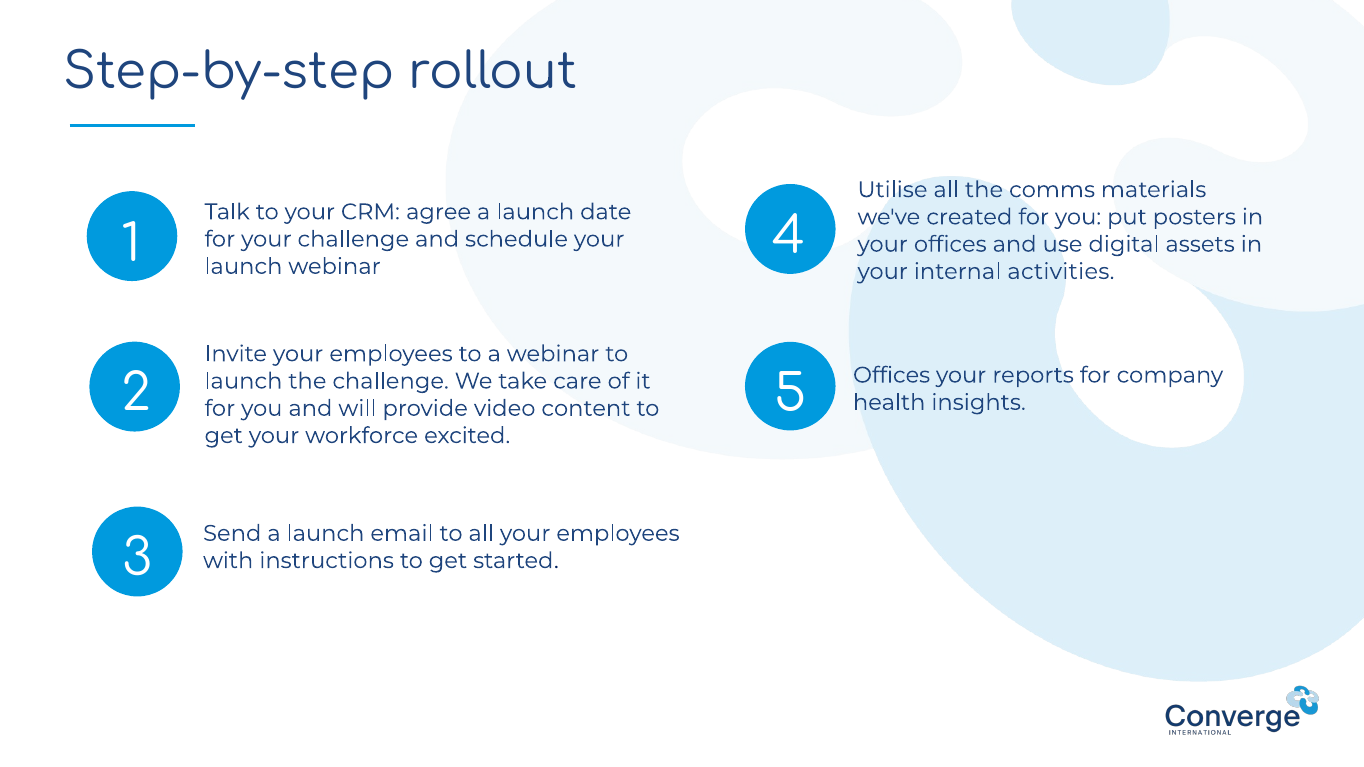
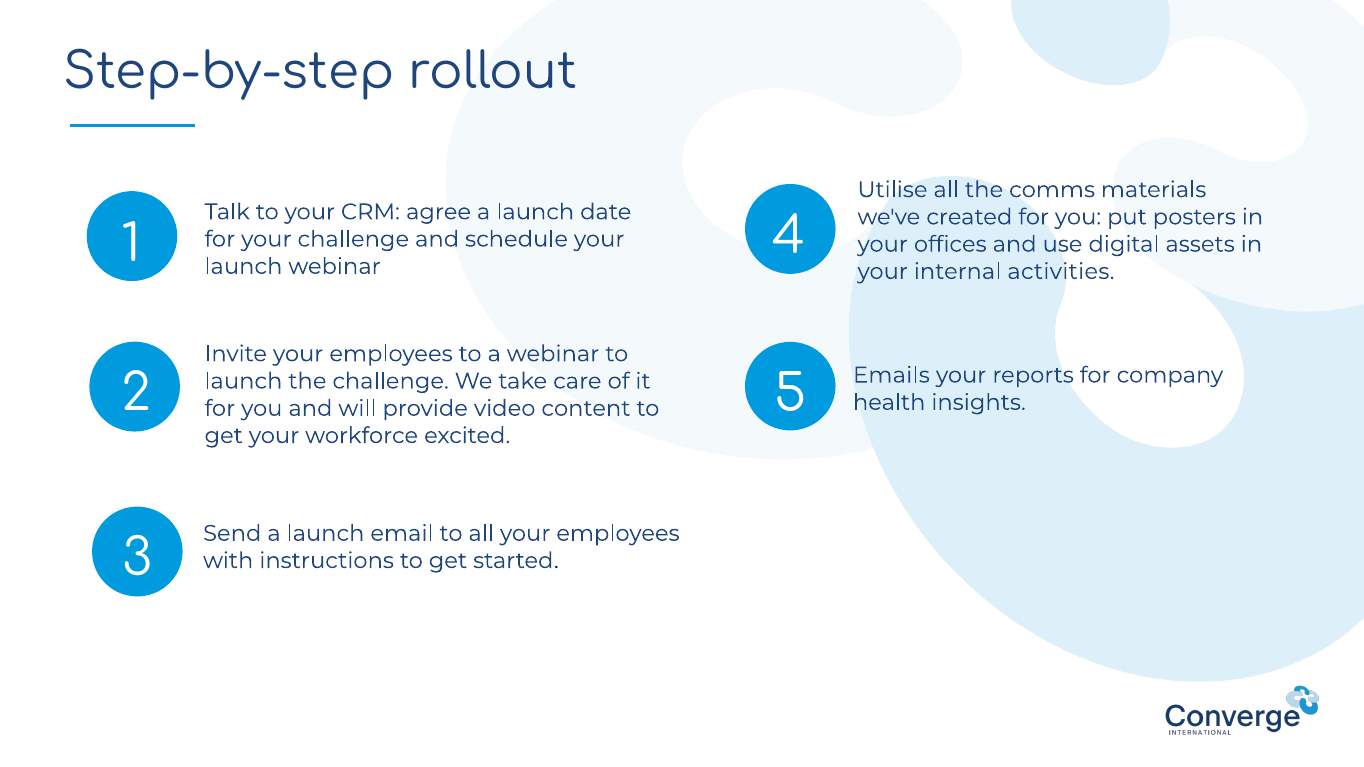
Offices: Offices -> Emails (891, 375)
